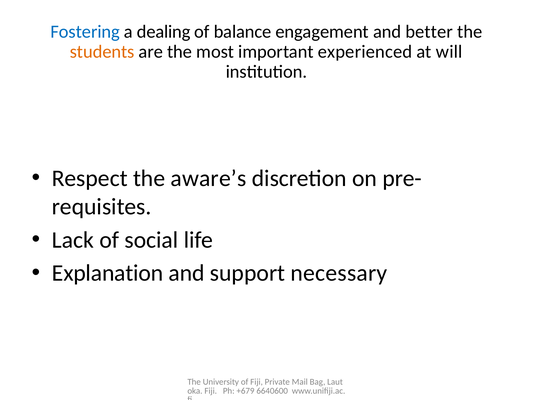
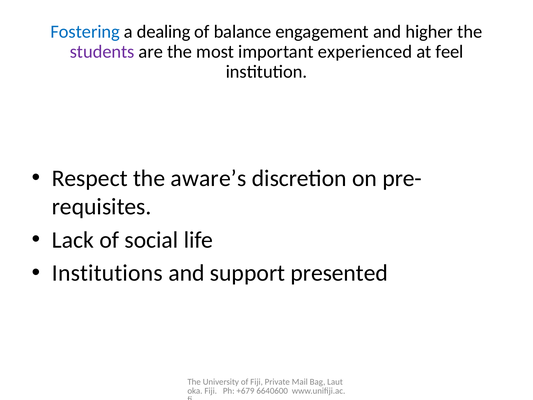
better: better -> higher (429, 32)
students colour: orange -> purple (102, 52)
will: will -> feel (449, 52)
Explanation: Explanation -> Institutions (107, 273)
necessary: necessary -> presented (339, 273)
